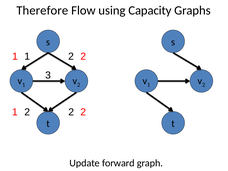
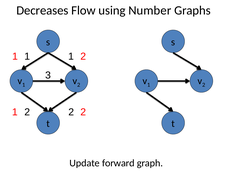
Therefore: Therefore -> Decreases (42, 10)
Capacity: Capacity -> Number (150, 10)
2: 2 -> 1 (71, 56)
